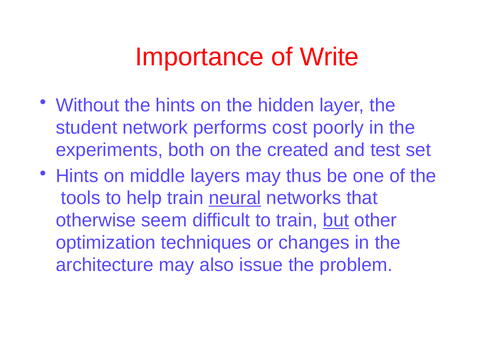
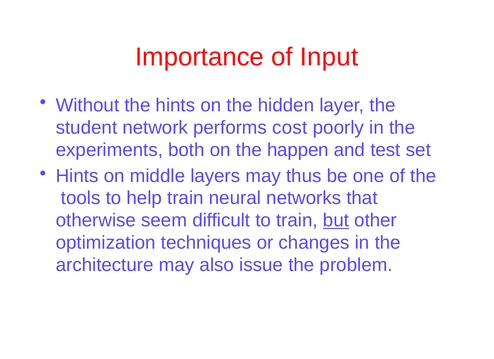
Write: Write -> Input (329, 57)
created: created -> happen (298, 150)
neural underline: present -> none (235, 198)
